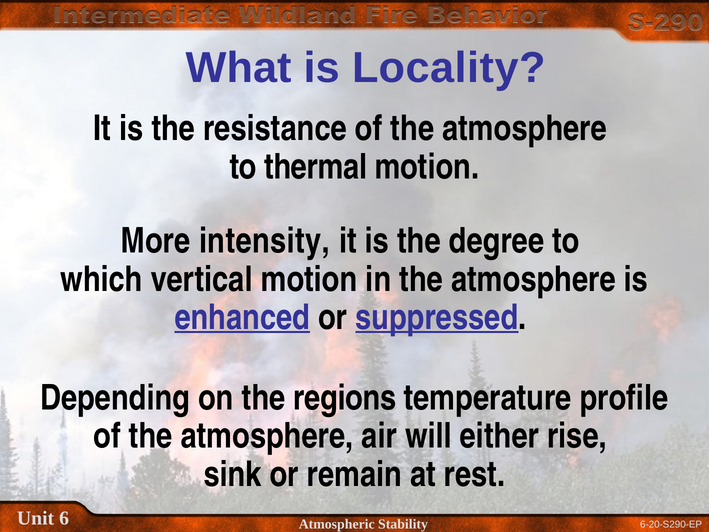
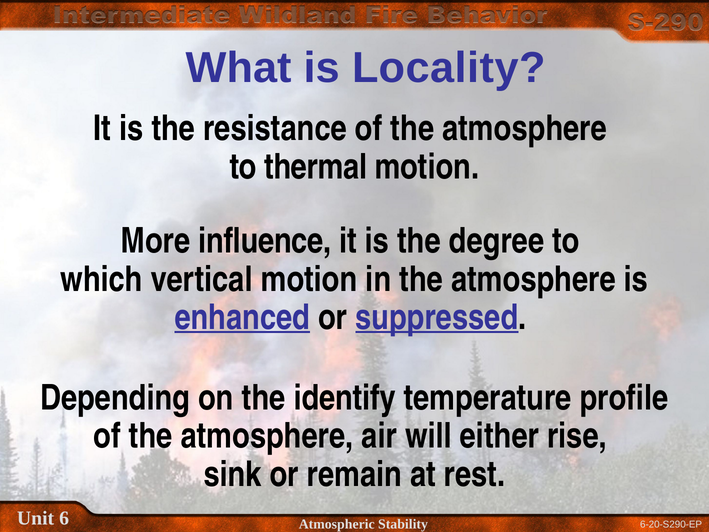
intensity: intensity -> influence (265, 241)
regions: regions -> identify (345, 398)
